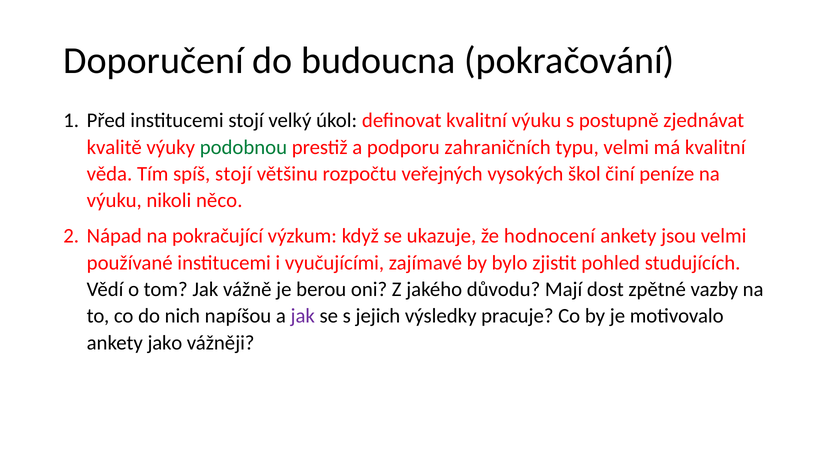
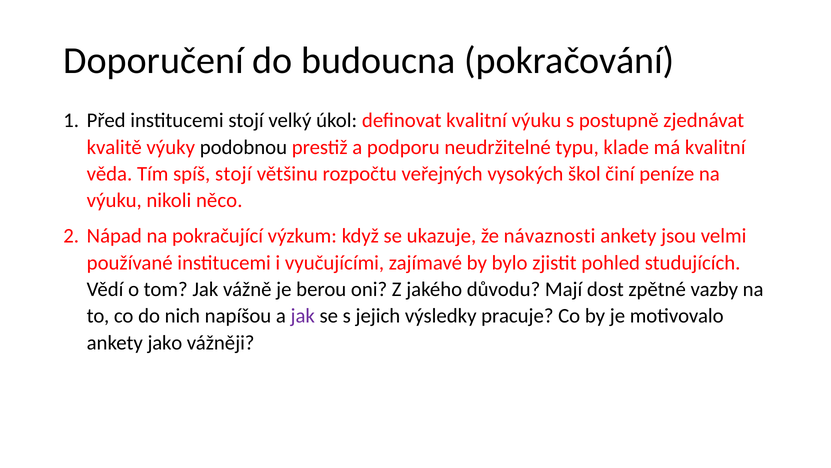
podobnou colour: green -> black (243, 147)
zahraničních: zahraničních -> neudržitelné (498, 147)
typu velmi: velmi -> klade (626, 147)
hodnocení: hodnocení -> návaznosti (550, 236)
